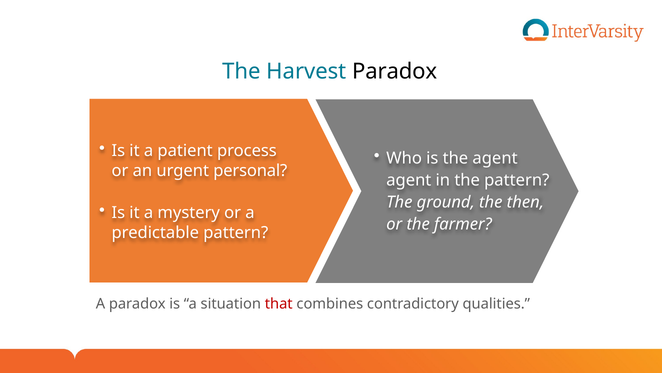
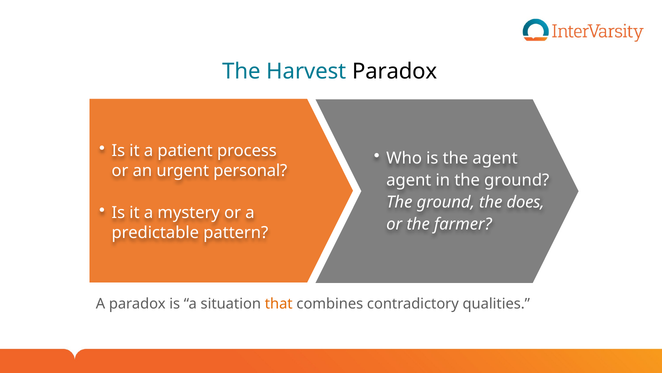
in the pattern: pattern -> ground (517, 180)
then: then -> does (526, 202)
that colour: red -> orange (279, 303)
